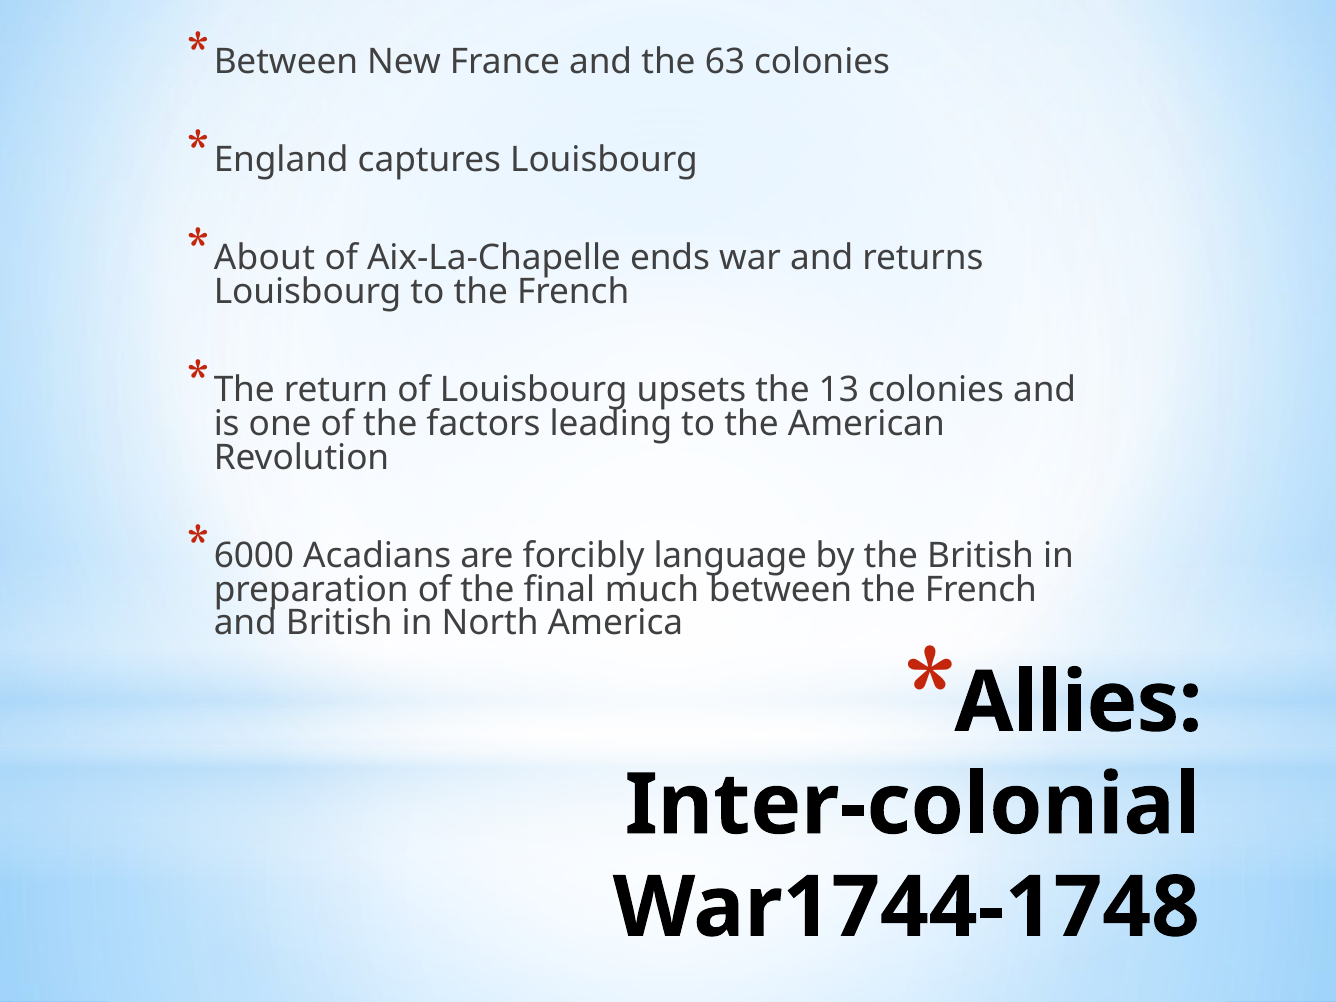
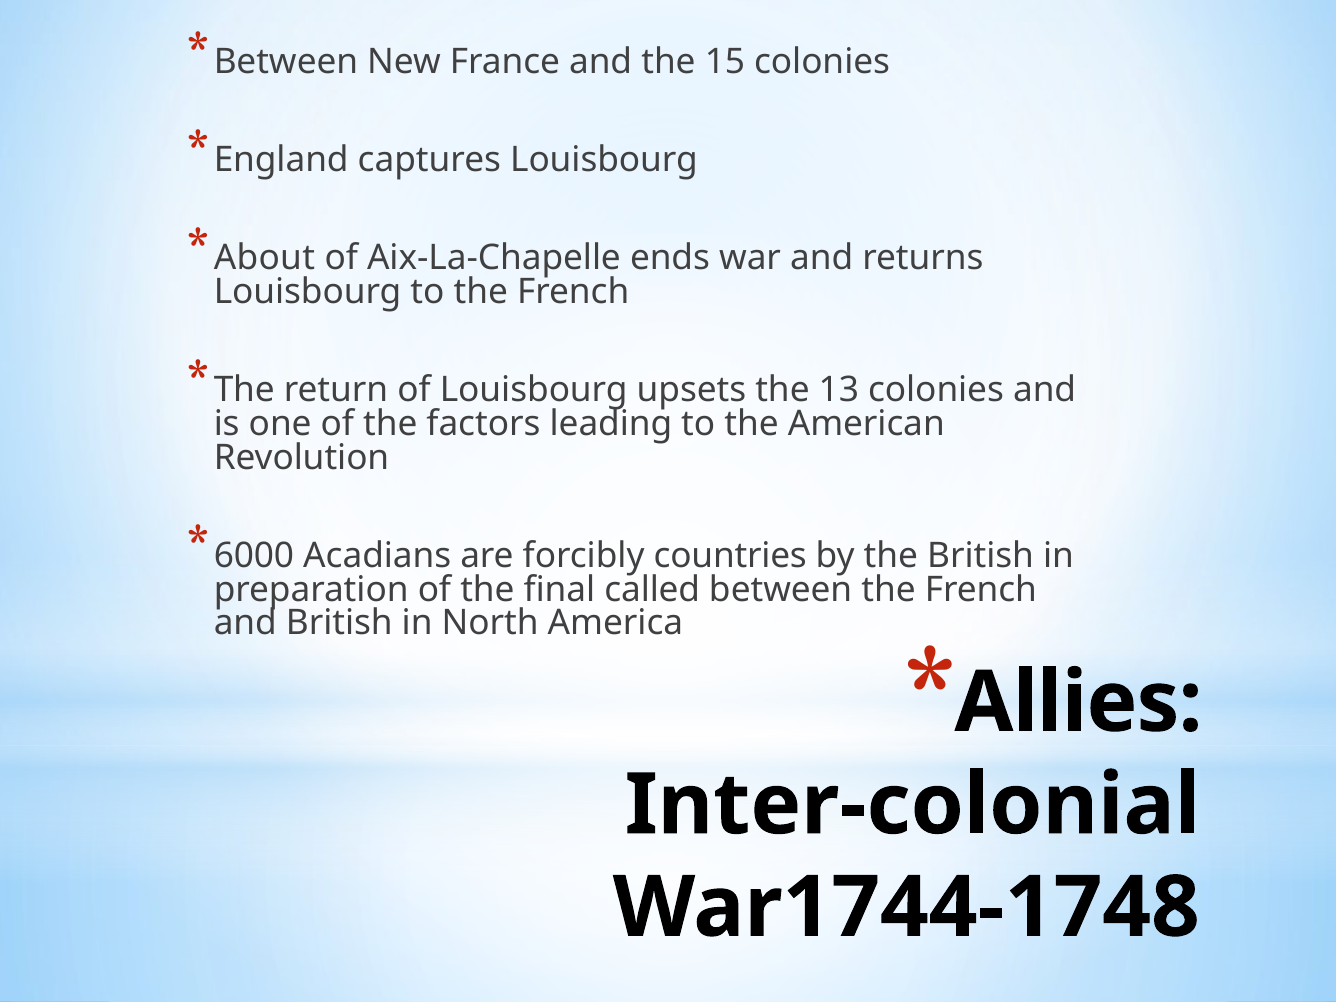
63: 63 -> 15 (725, 62)
language: language -> countries (730, 556)
much: much -> called (652, 590)
